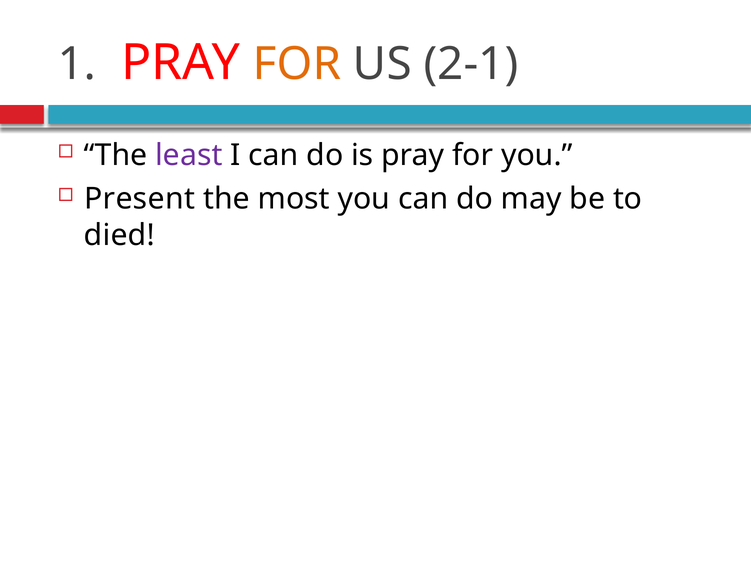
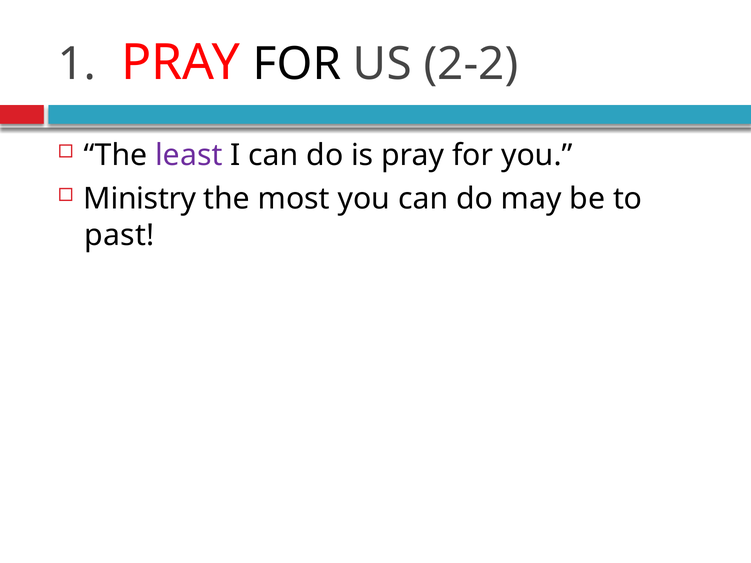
FOR colour: orange -> black (297, 64)
2-1: 2-1 -> 2-2 (471, 64)
Present: Present -> Ministry (140, 199)
died: died -> past (119, 235)
